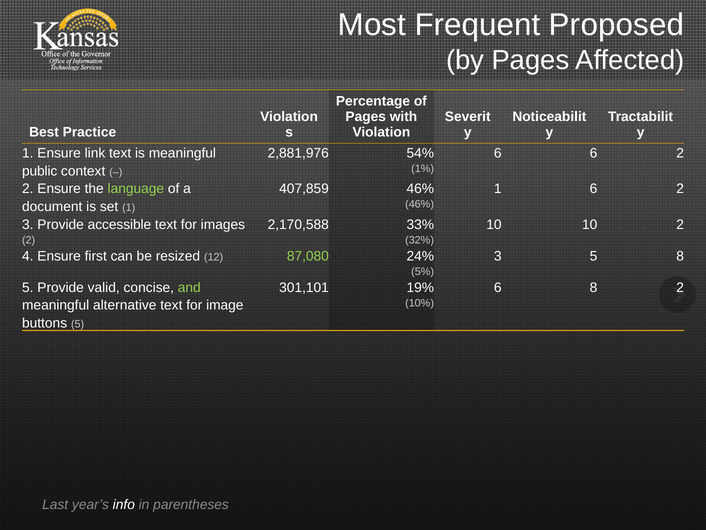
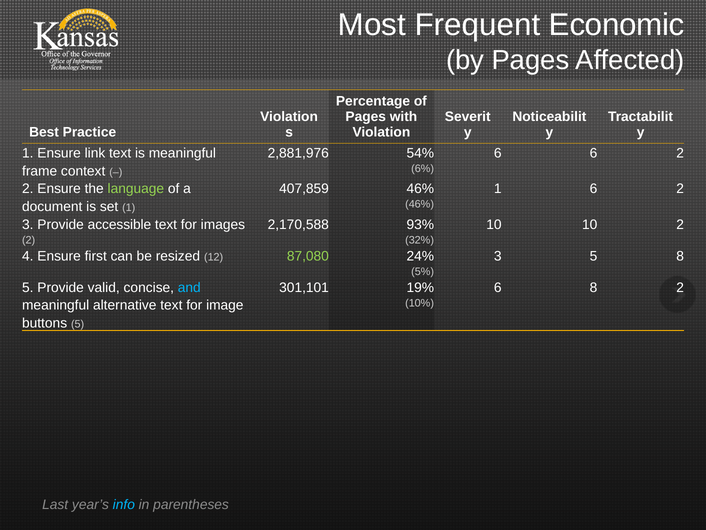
Proposed: Proposed -> Economic (617, 25)
1%: 1% -> 6% (423, 169)
public: public -> frame (40, 171)
33%: 33% -> 93% (420, 224)
and colour: light green -> light blue (189, 287)
info colour: white -> light blue (124, 504)
